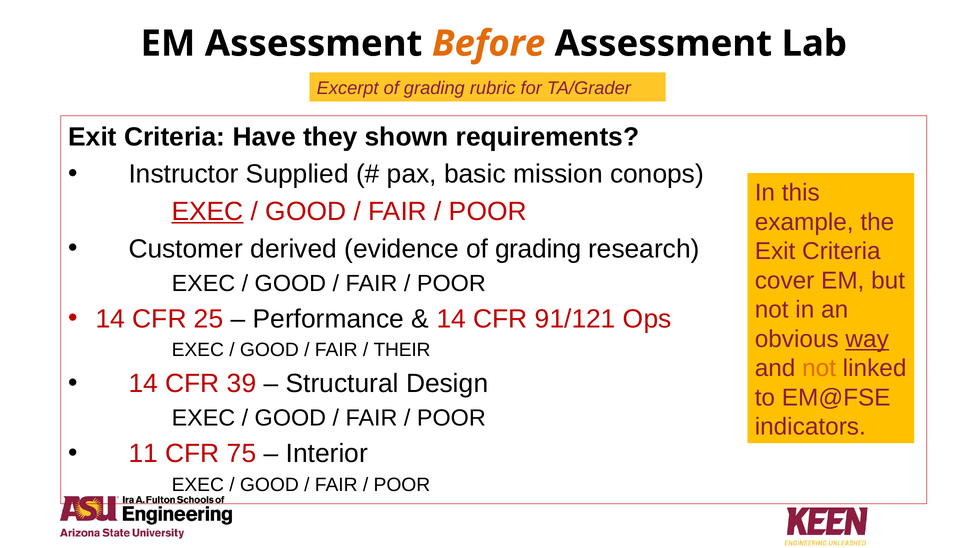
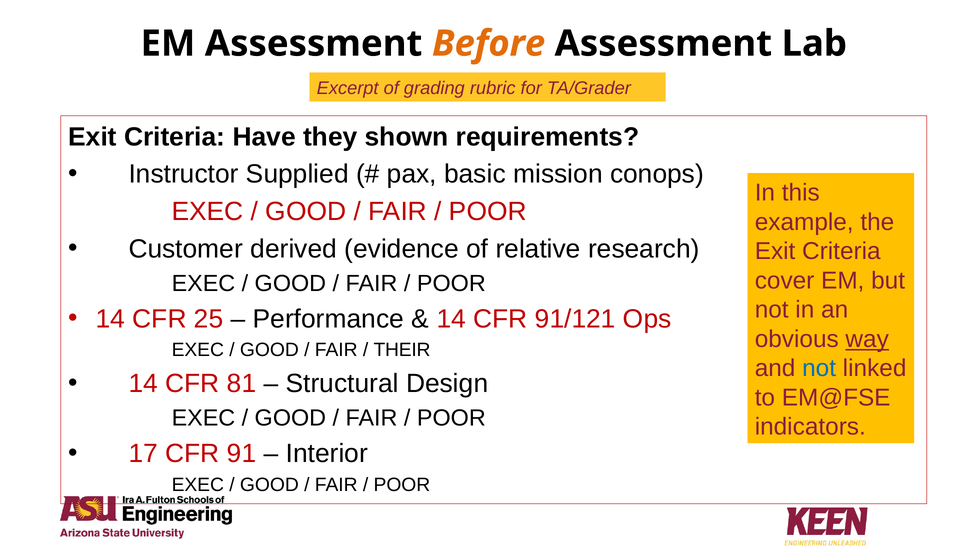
EXEC underline: present -> none (208, 212)
evidence of grading: grading -> relative (538, 249)
not colour: orange -> blue (819, 369)
39: 39 -> 81 (241, 384)
11: 11 -> 17 (143, 454)
75: 75 -> 91 (241, 454)
